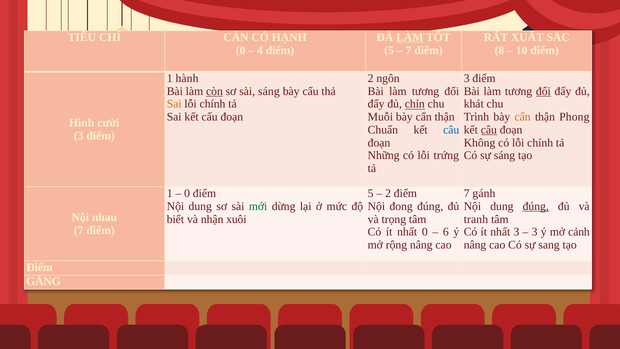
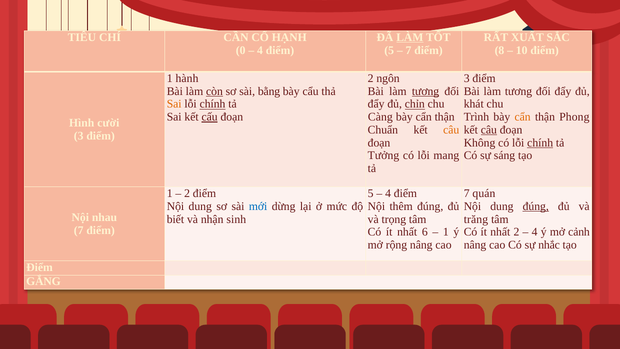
sài sáng: sáng -> bằng (269, 91)
tương underline: none -> present (426, 91)
đối underline: present -> none (543, 91)
chính underline: none -> present (213, 104)
cấu underline: none -> present (210, 117)
Muỗi: Muỗi -> Càng (380, 117)
câu colour: blue -> orange (451, 130)
chính underline: none -> present (540, 143)
Những: Những -> Tưởng (384, 156)
trứng: trứng -> mang (446, 156)
0: 0 -> 2 (187, 193)
2: 2 -> 4 (388, 193)
gánh: gánh -> quán (484, 193)
mới colour: green -> blue (258, 206)
đong: đong -> thêm (401, 206)
xuôi: xuôi -> sinh (236, 219)
tranh: tranh -> trăng (476, 219)
nhất 0: 0 -> 6 (425, 232)
6: 6 -> 1 (446, 232)
nhất 3: 3 -> 2 (516, 232)
3: 3 -> 4 (535, 232)
sang: sang -> nhắc (549, 245)
